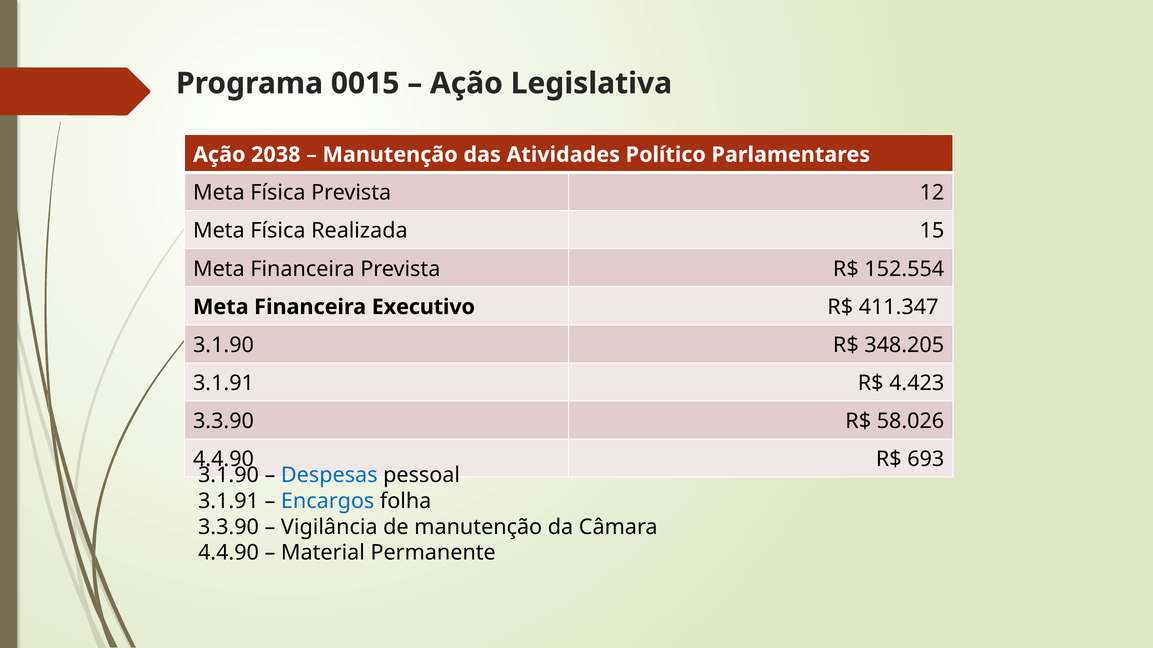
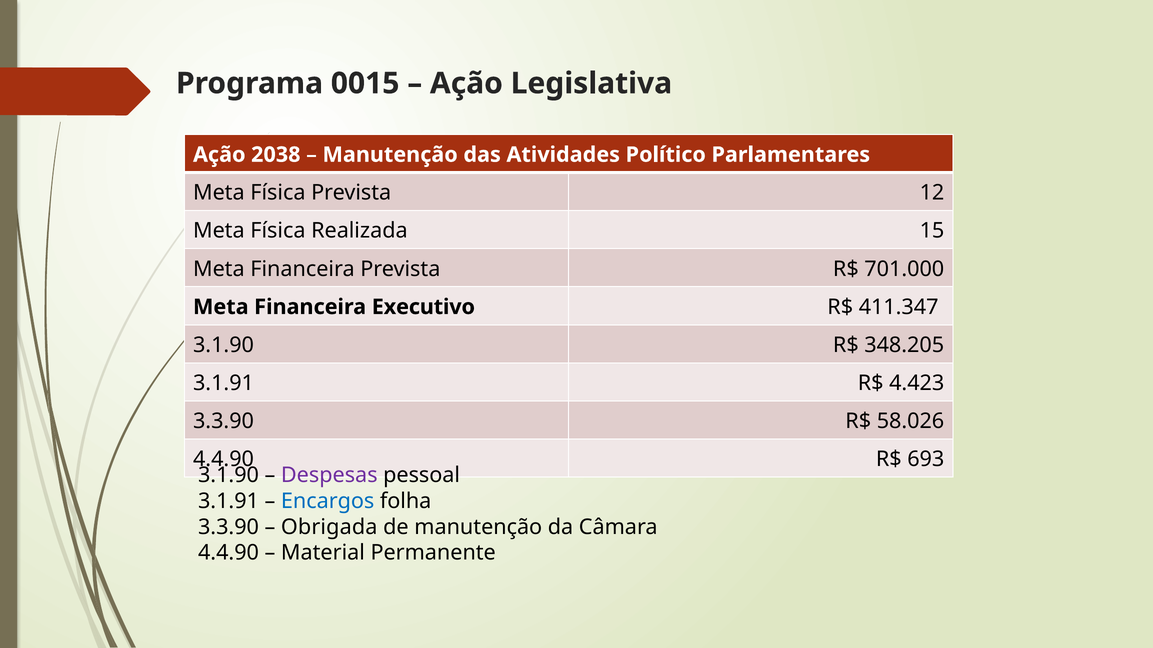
152.554: 152.554 -> 701.000 (904, 269)
Despesas colour: blue -> purple (329, 475)
Vigilância: Vigilância -> Obrigada (329, 527)
